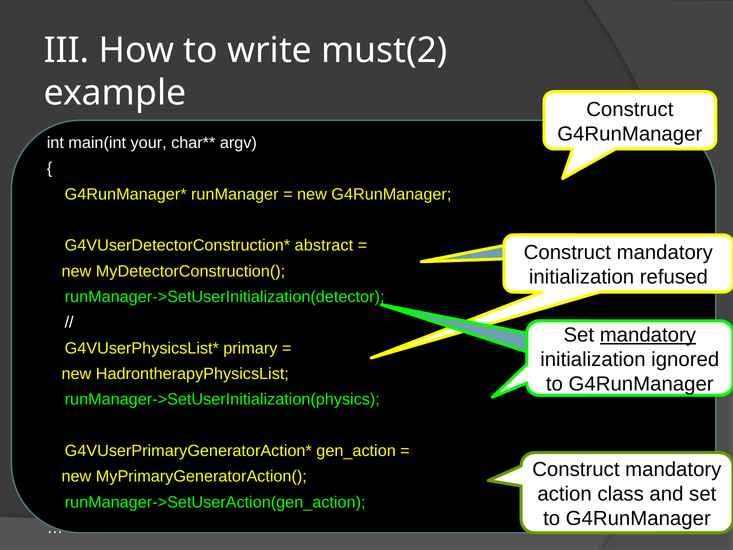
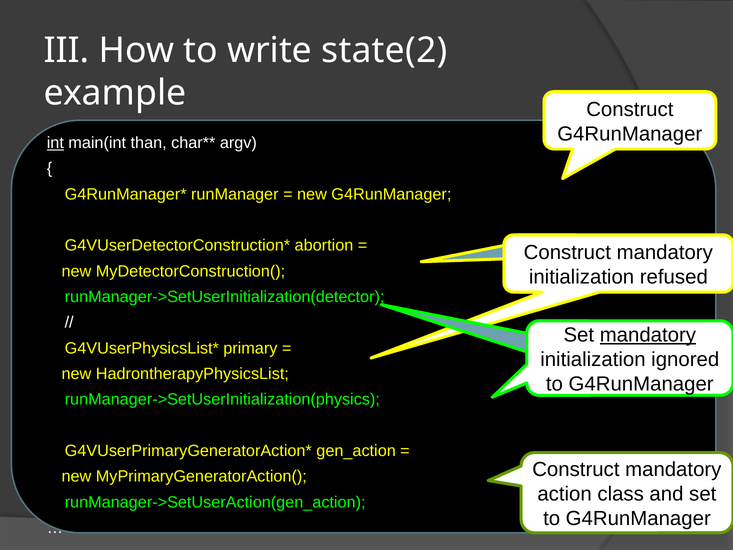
must(2: must(2 -> state(2 (384, 50)
int underline: none -> present (55, 143)
your: your -> than (149, 143)
abstract: abstract -> abortion (324, 245)
